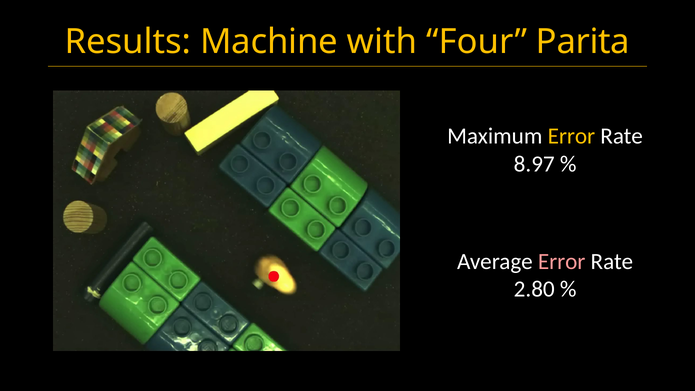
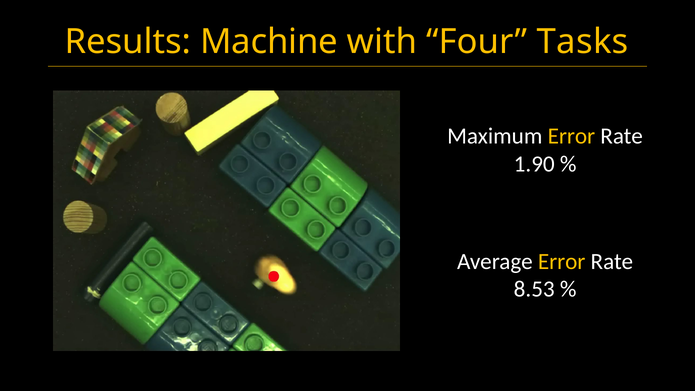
Parita: Parita -> Tasks (583, 42)
8.97: 8.97 -> 1.90 (534, 164)
Error colour: pink -> yellow (562, 261)
2.80: 2.80 -> 8.53 (534, 289)
